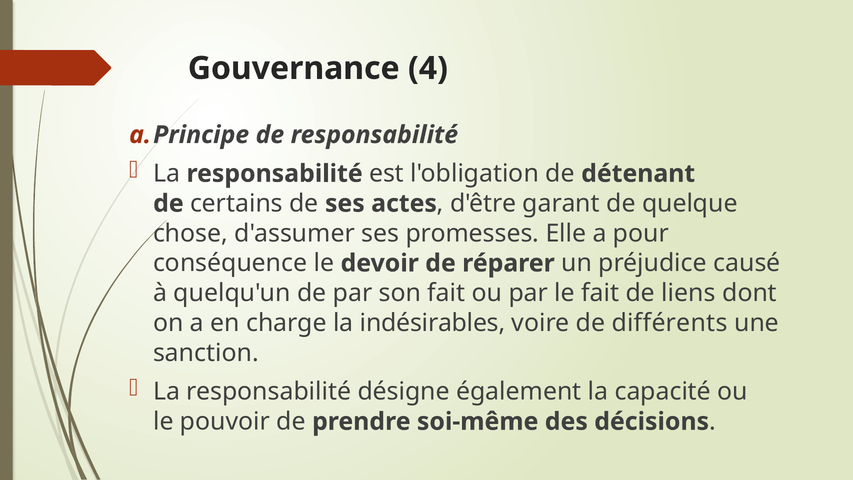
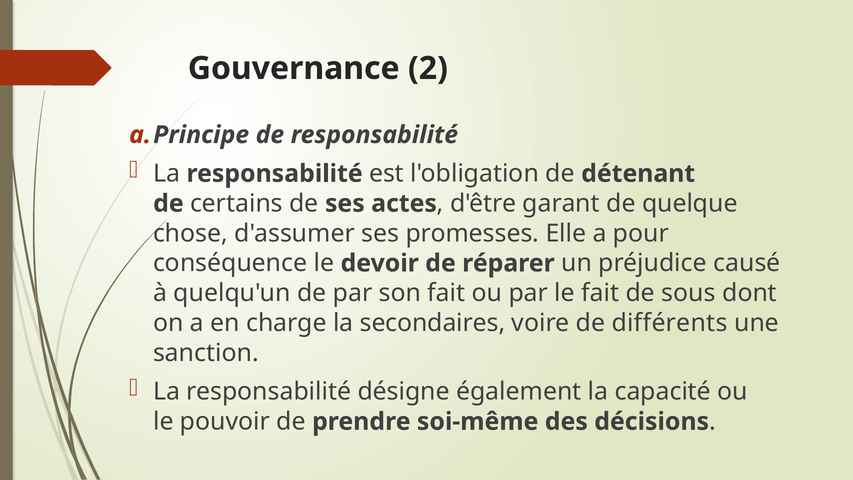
4: 4 -> 2 (428, 68)
liens: liens -> sous (689, 293)
indésirables: indésirables -> secondaires (433, 323)
